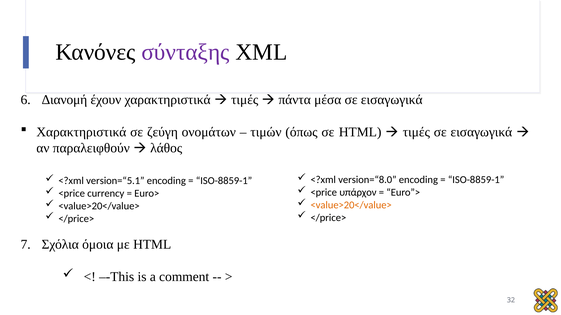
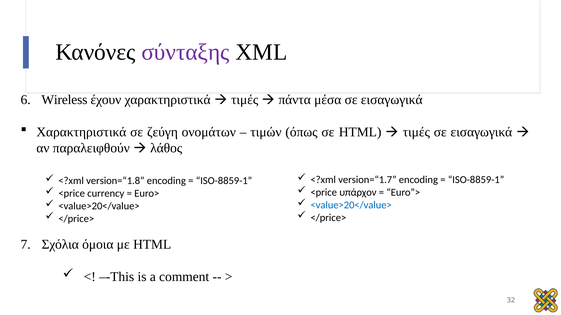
Διανομή: Διανομή -> Wireless (64, 100)
version=“8.0: version=“8.0 -> version=“1.7 (367, 180)
version=“5.1: version=“5.1 -> version=“1.8 (115, 181)
<value>20</value> colour: orange -> blue (351, 205)
